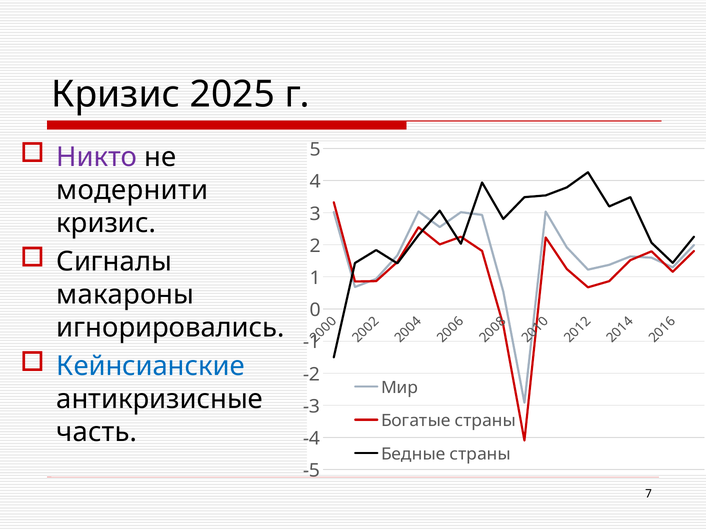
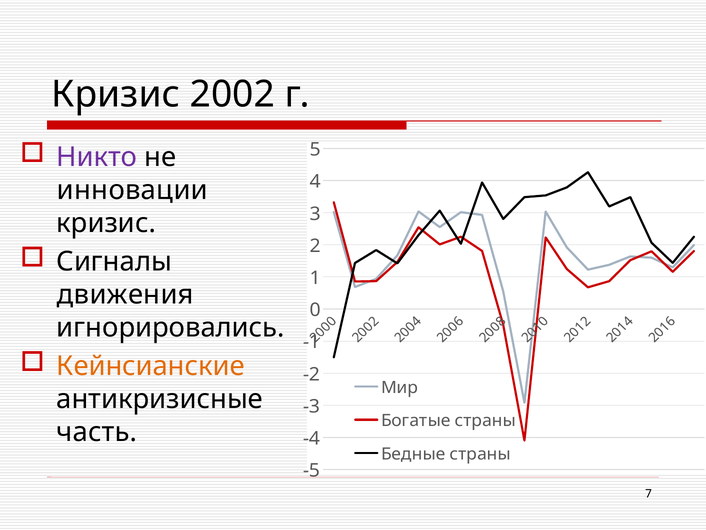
2025: 2025 -> 2002 (232, 94)
модернити: модернити -> инновации (132, 190)
макароны: макароны -> движения (125, 295)
Кейнсианские colour: blue -> orange (151, 366)
